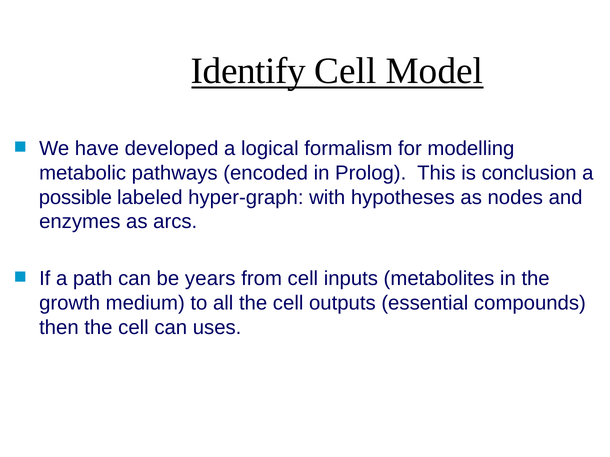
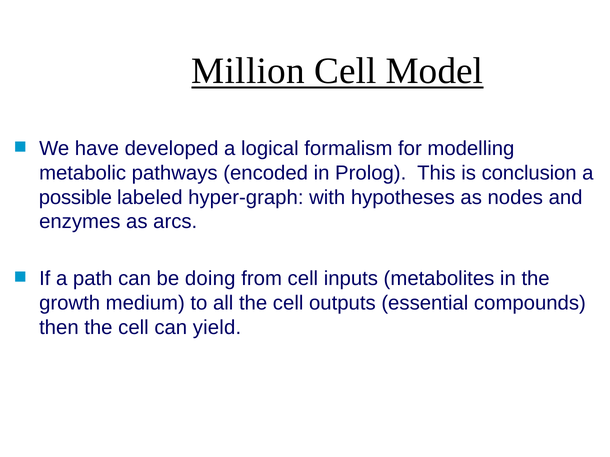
Identify: Identify -> Million (248, 71)
years: years -> doing (210, 279)
uses: uses -> yield (217, 328)
